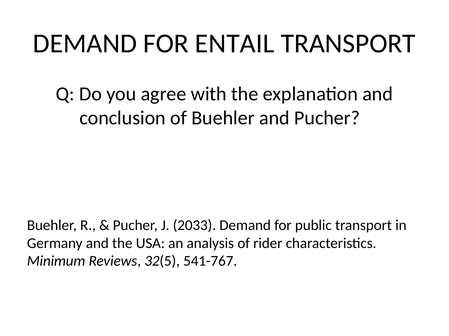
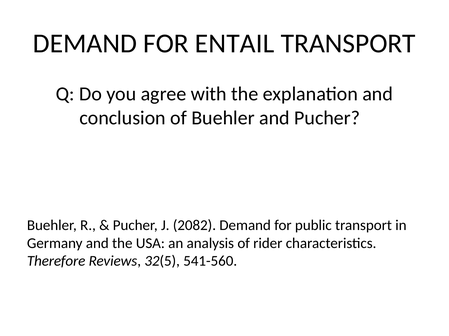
2033: 2033 -> 2082 (194, 226)
Minimum: Minimum -> Therefore (56, 262)
541-767: 541-767 -> 541-560 (210, 262)
